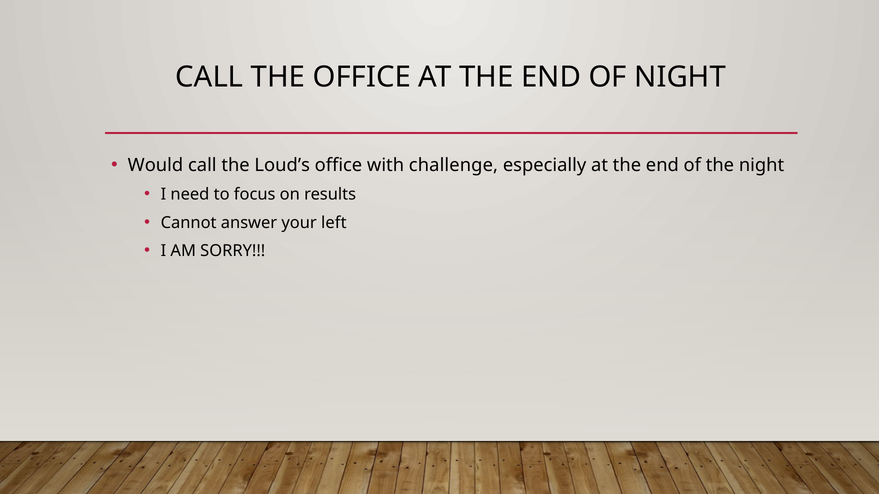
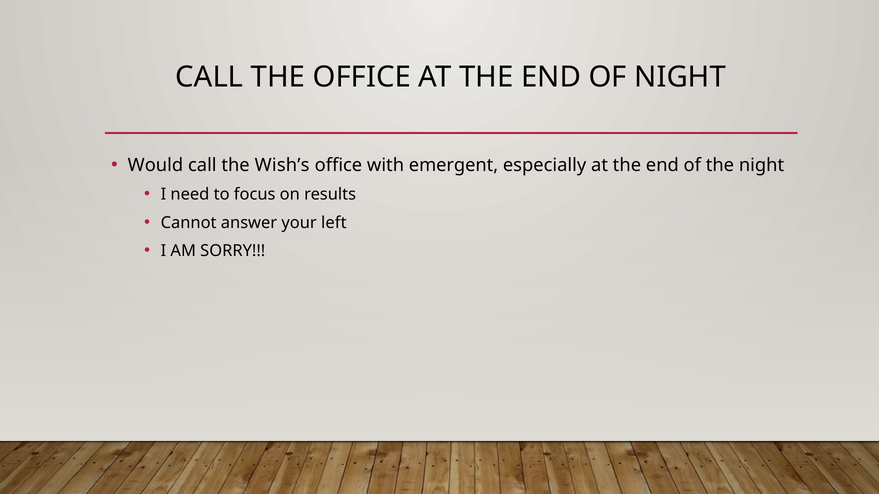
Loud’s: Loud’s -> Wish’s (282, 165)
challenge: challenge -> emergent (454, 165)
